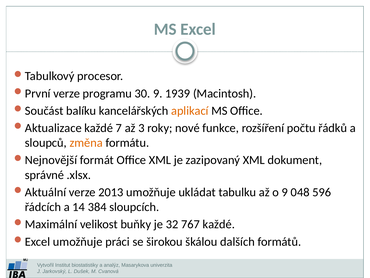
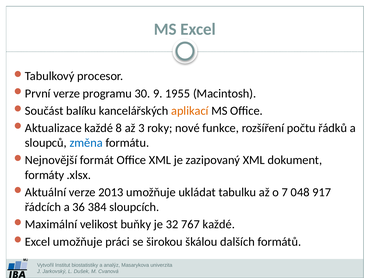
1939: 1939 -> 1955 (178, 93)
7: 7 -> 8 (119, 128)
změna colour: orange -> blue (86, 143)
správné: správné -> formáty (44, 175)
o 9: 9 -> 7 (285, 192)
596: 596 -> 917 (322, 192)
14: 14 -> 36 (79, 207)
